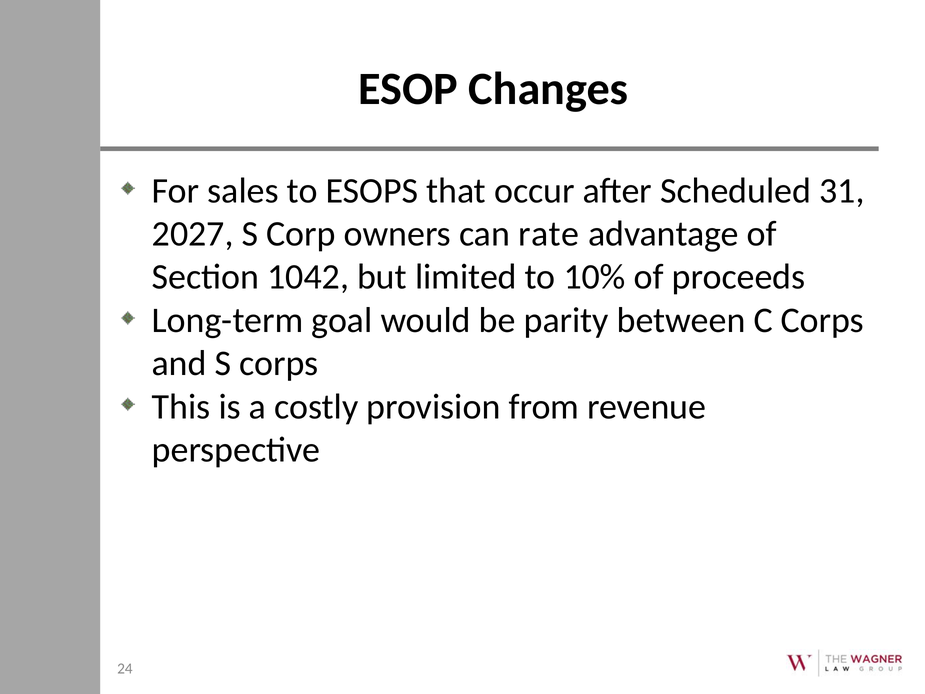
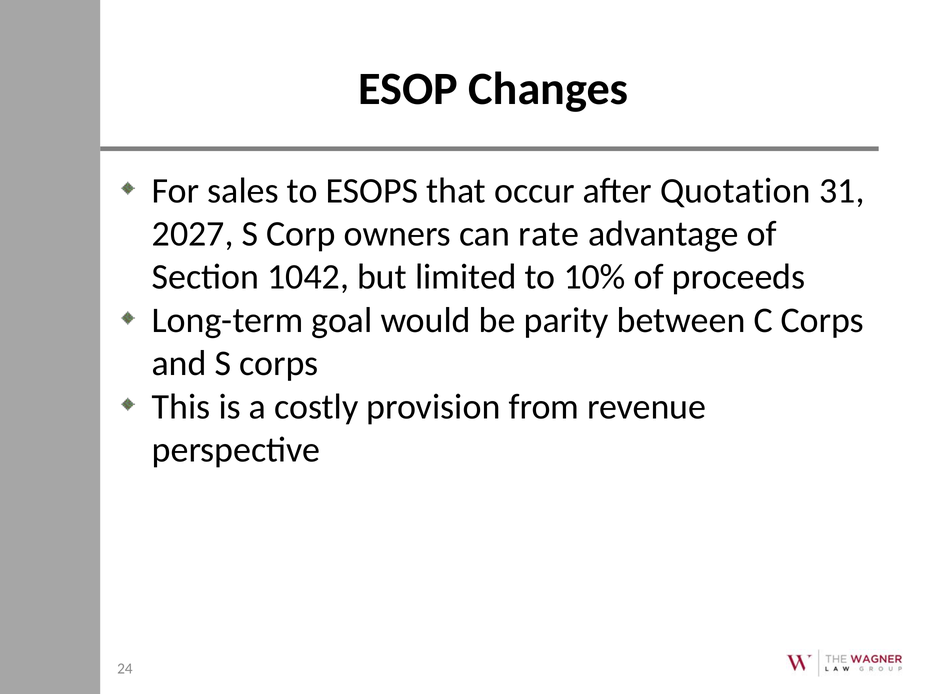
Scheduled: Scheduled -> Quotation (735, 191)
